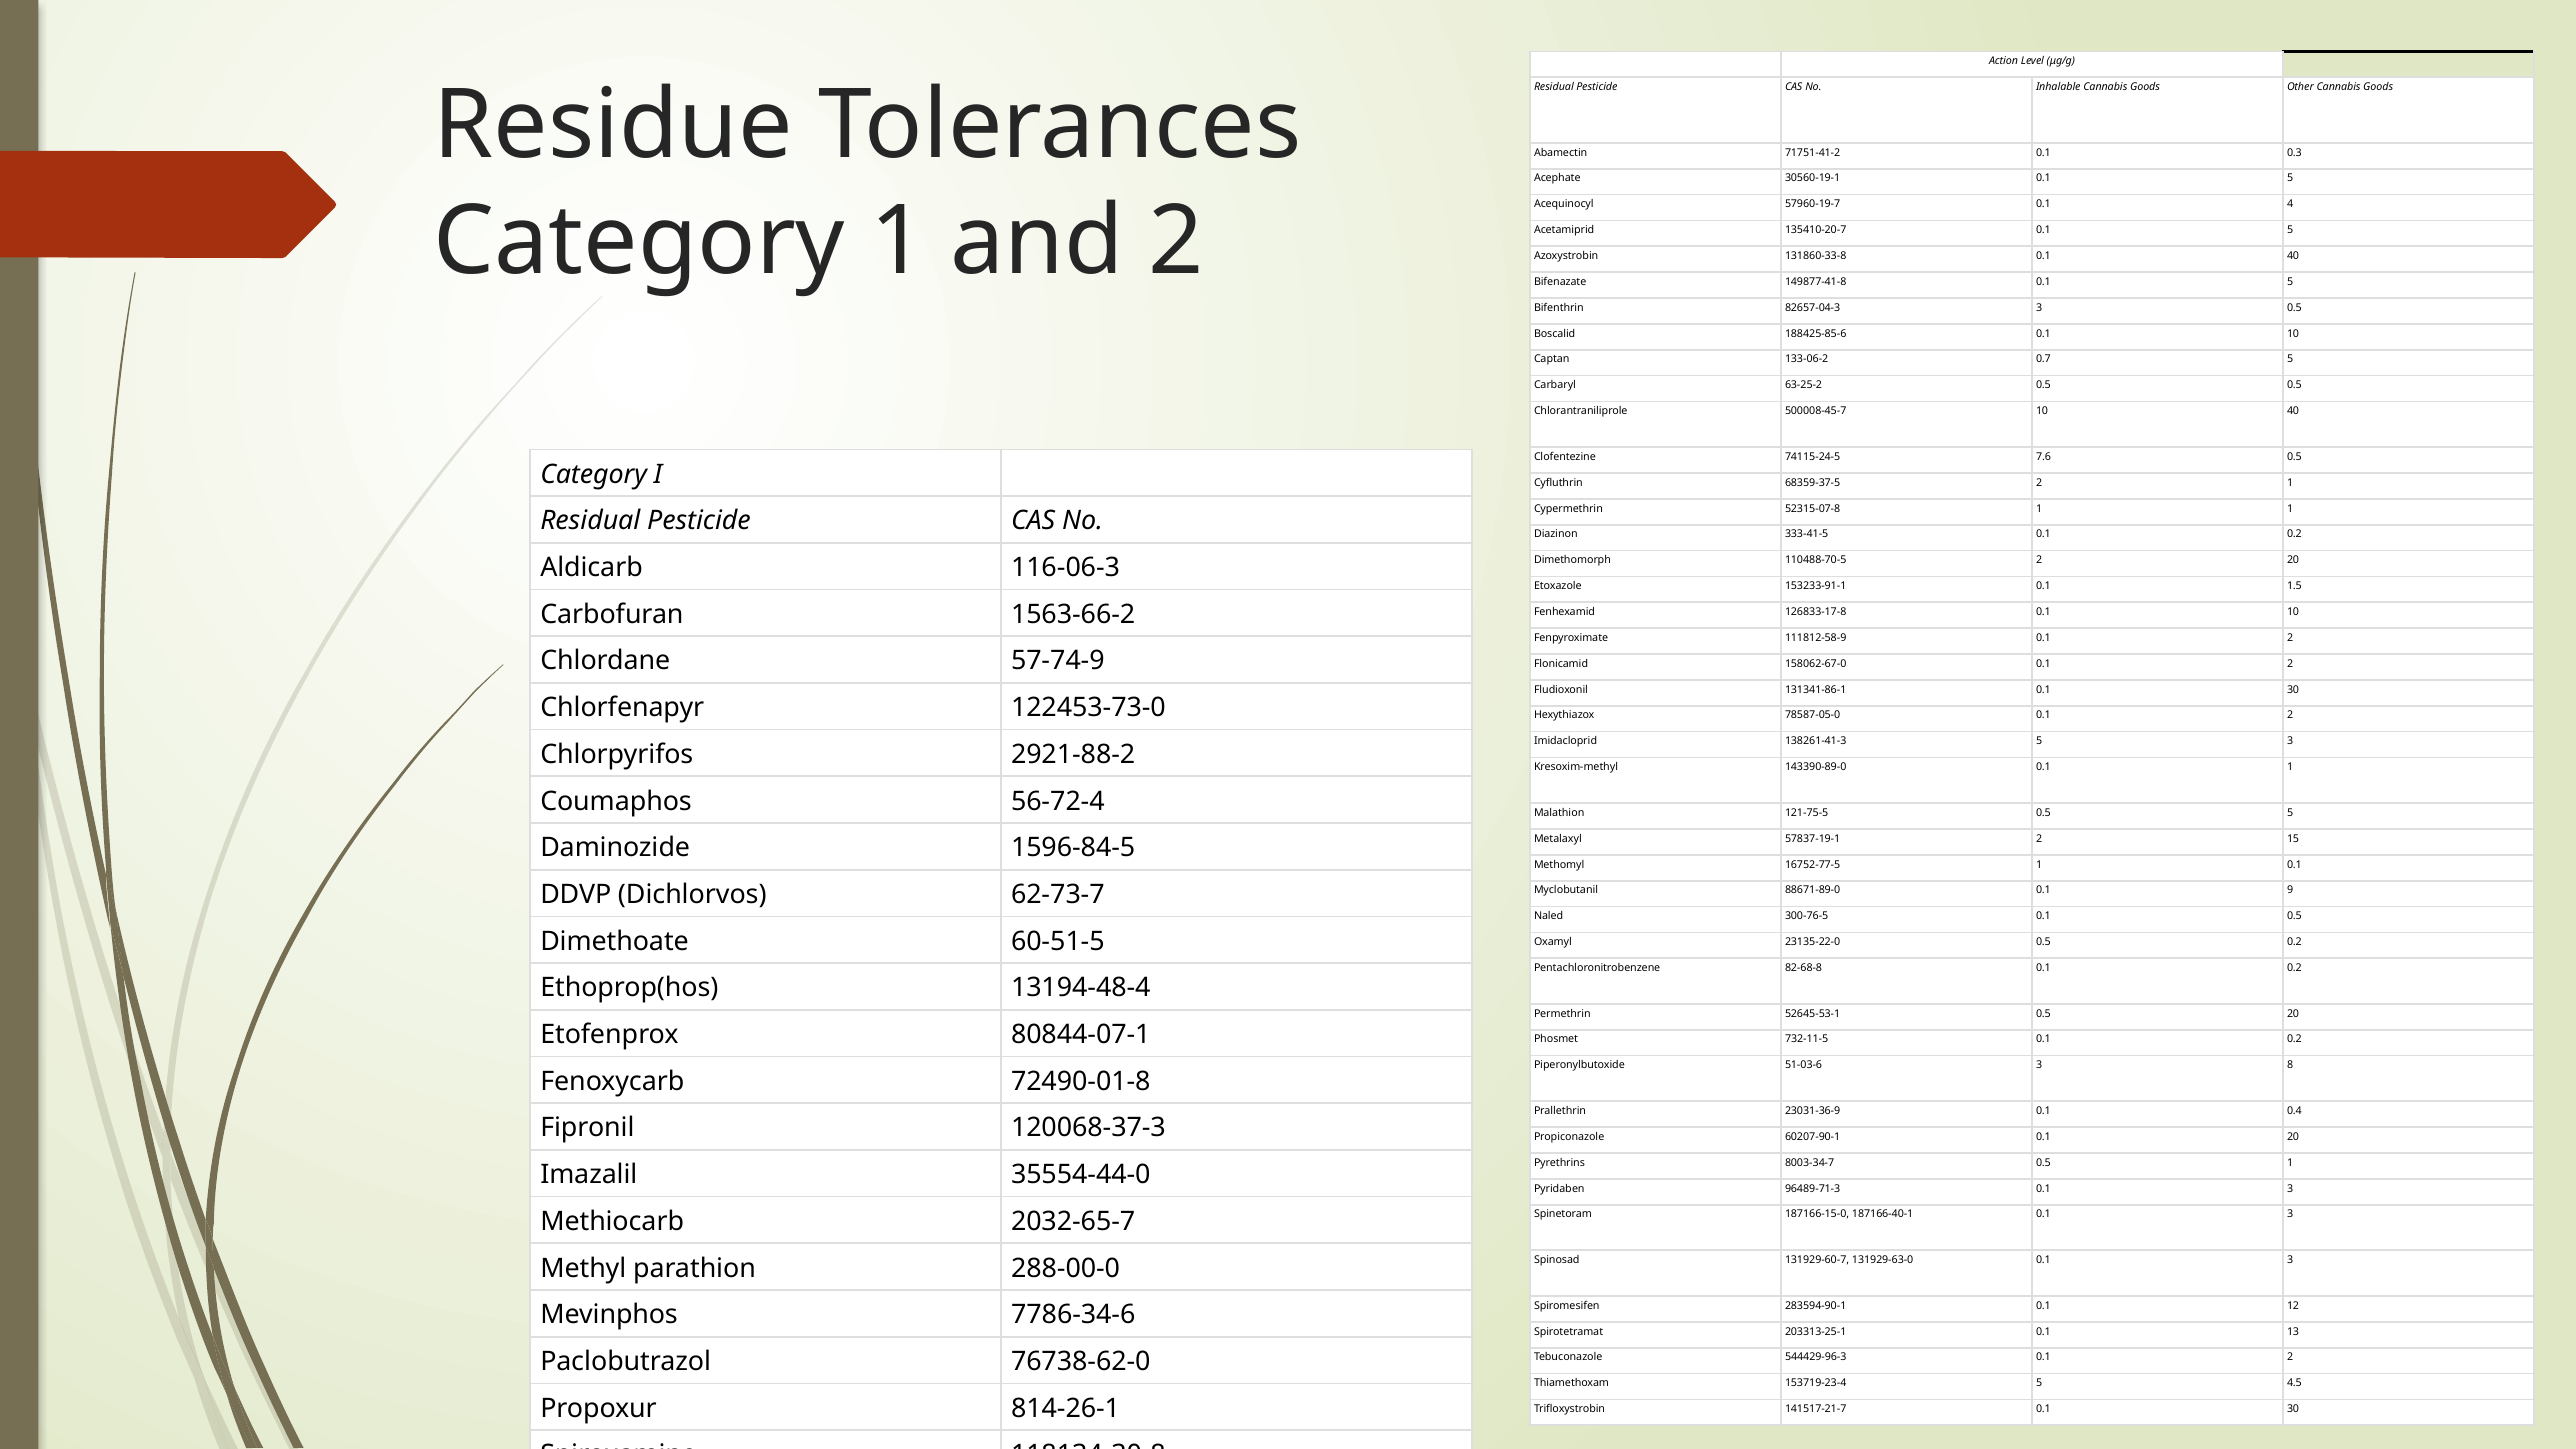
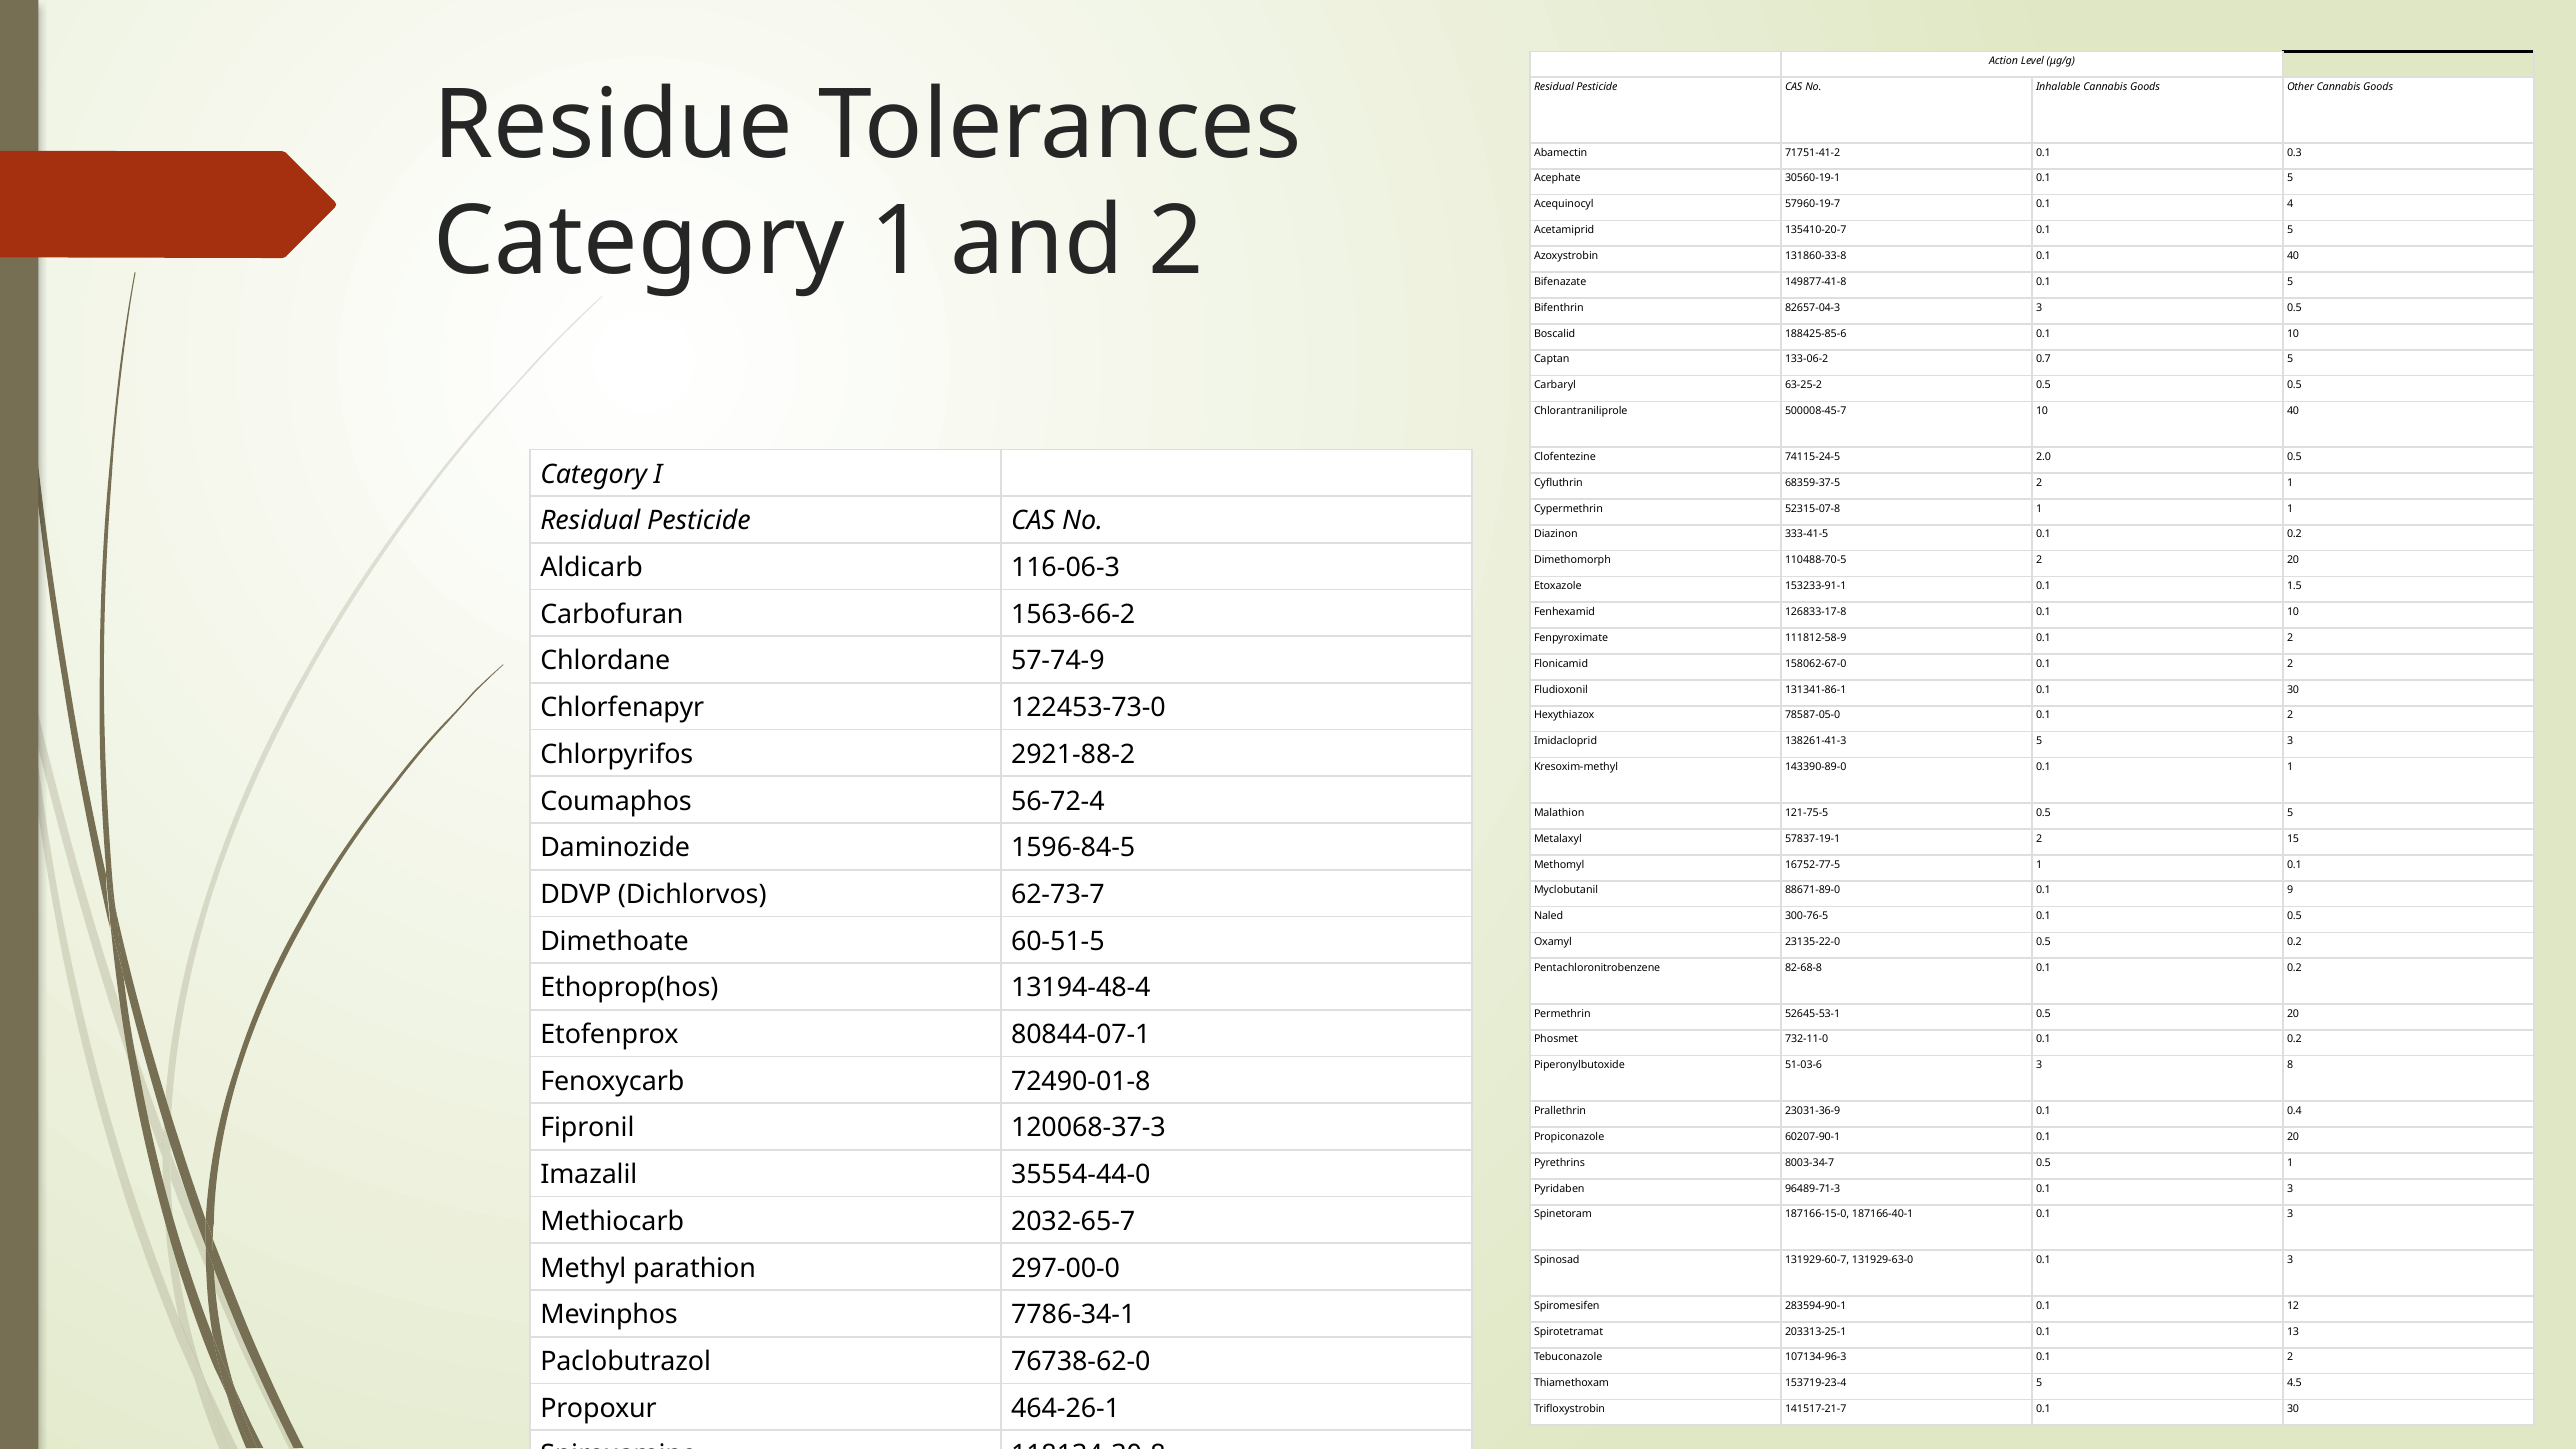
7.6: 7.6 -> 2.0 (2043, 457)
732-11-5: 732-11-5 -> 732-11-0 (1807, 1039)
288-00-0: 288-00-0 -> 297-00-0 (1066, 1268)
7786-34-6: 7786-34-6 -> 7786-34-1 (1073, 1315)
544429-96-3: 544429-96-3 -> 107134-96-3 (1816, 1357)
814-26-1: 814-26-1 -> 464-26-1 (1066, 1408)
